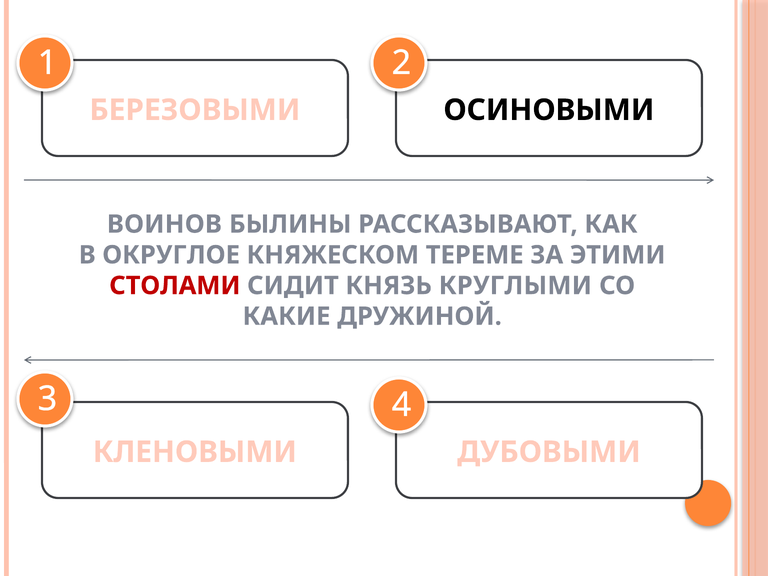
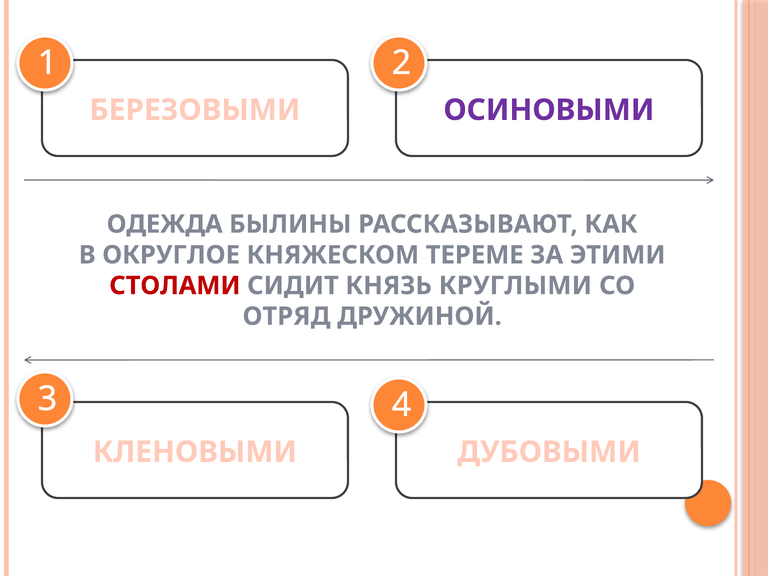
ОСИНОВЫМИ colour: black -> purple (549, 110)
ВОИНОВ: ВОИНОВ -> ОДЕЖДА (165, 224)
КАКИЕ: КАКИЕ -> ОТРЯД (287, 316)
